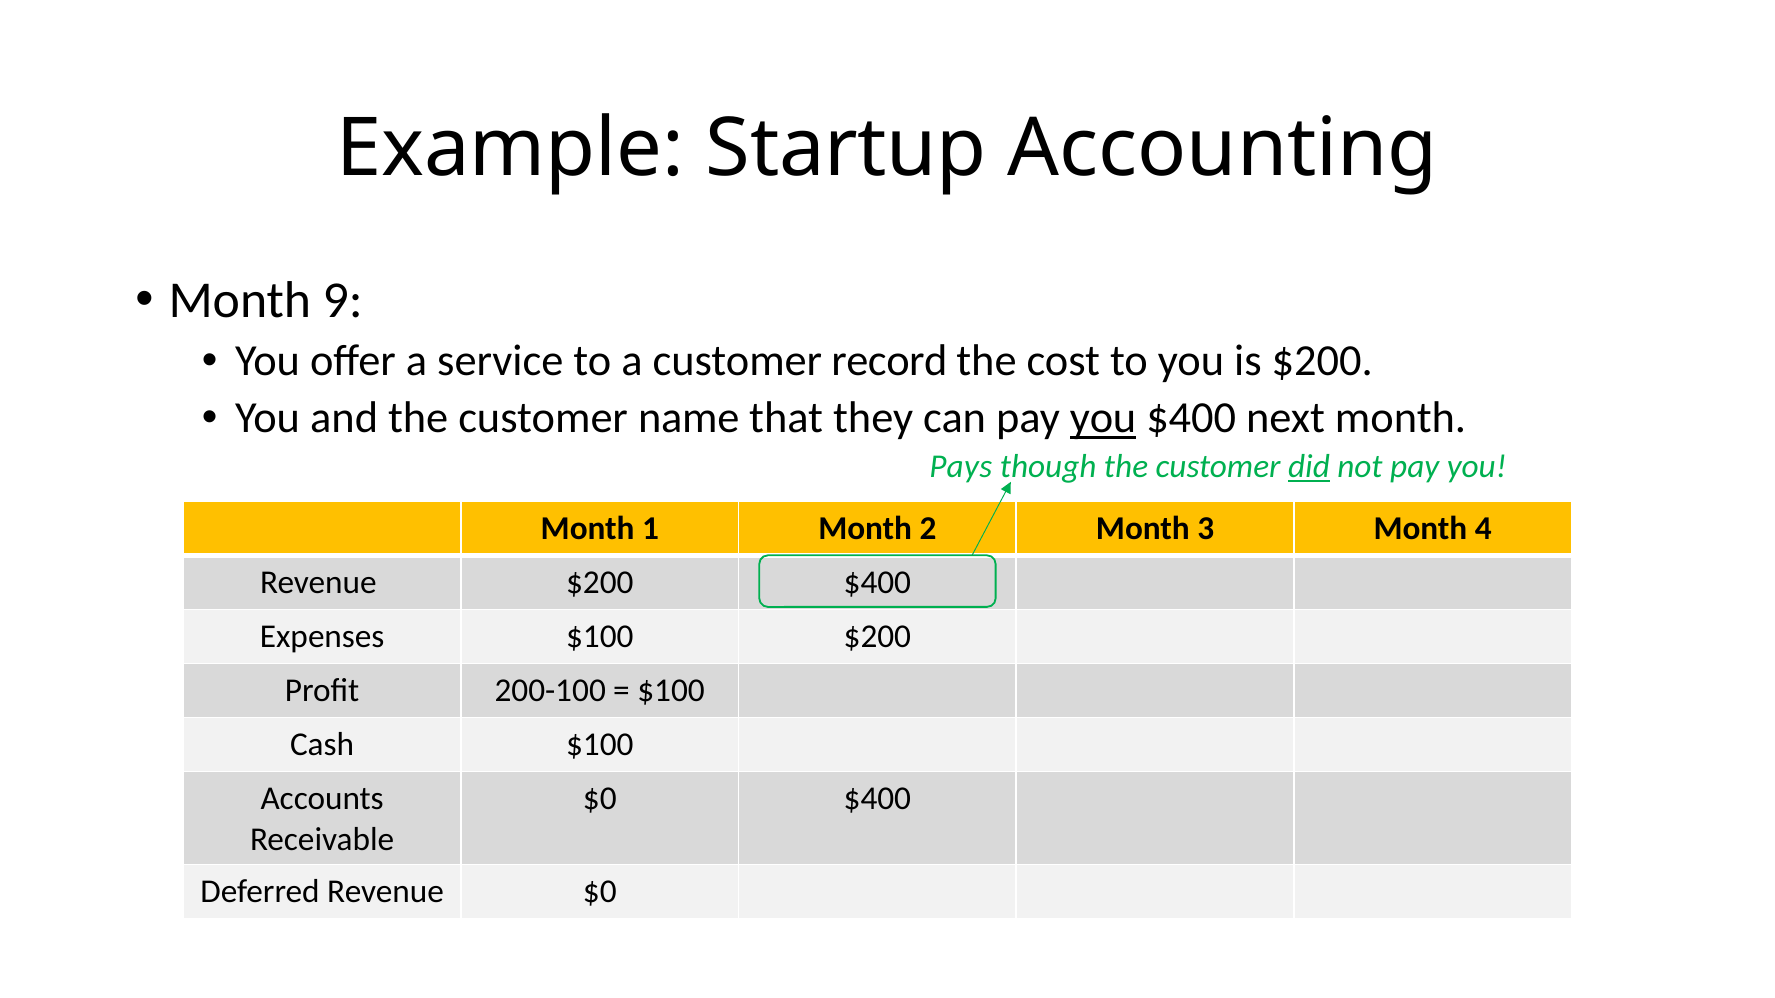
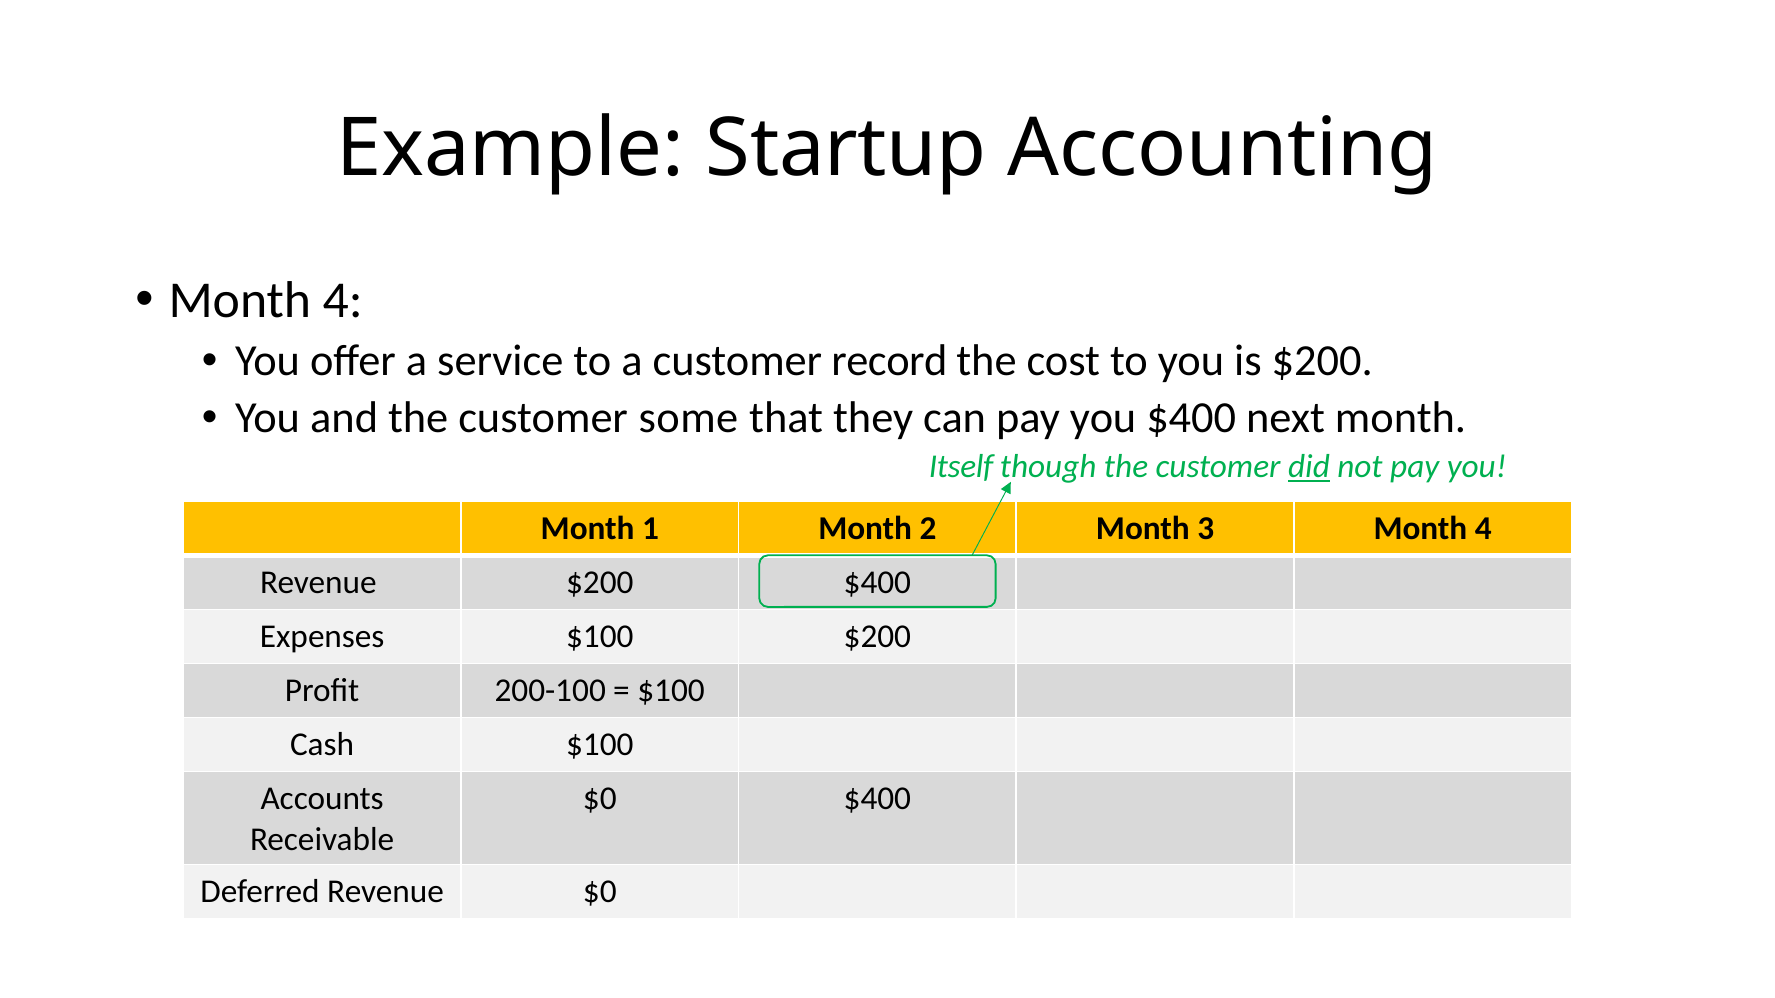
9: 9 -> 4 (343, 300)
name: name -> some (688, 418)
you underline: present -> none (1103, 418)
Pays: Pays -> Itself (961, 467)
